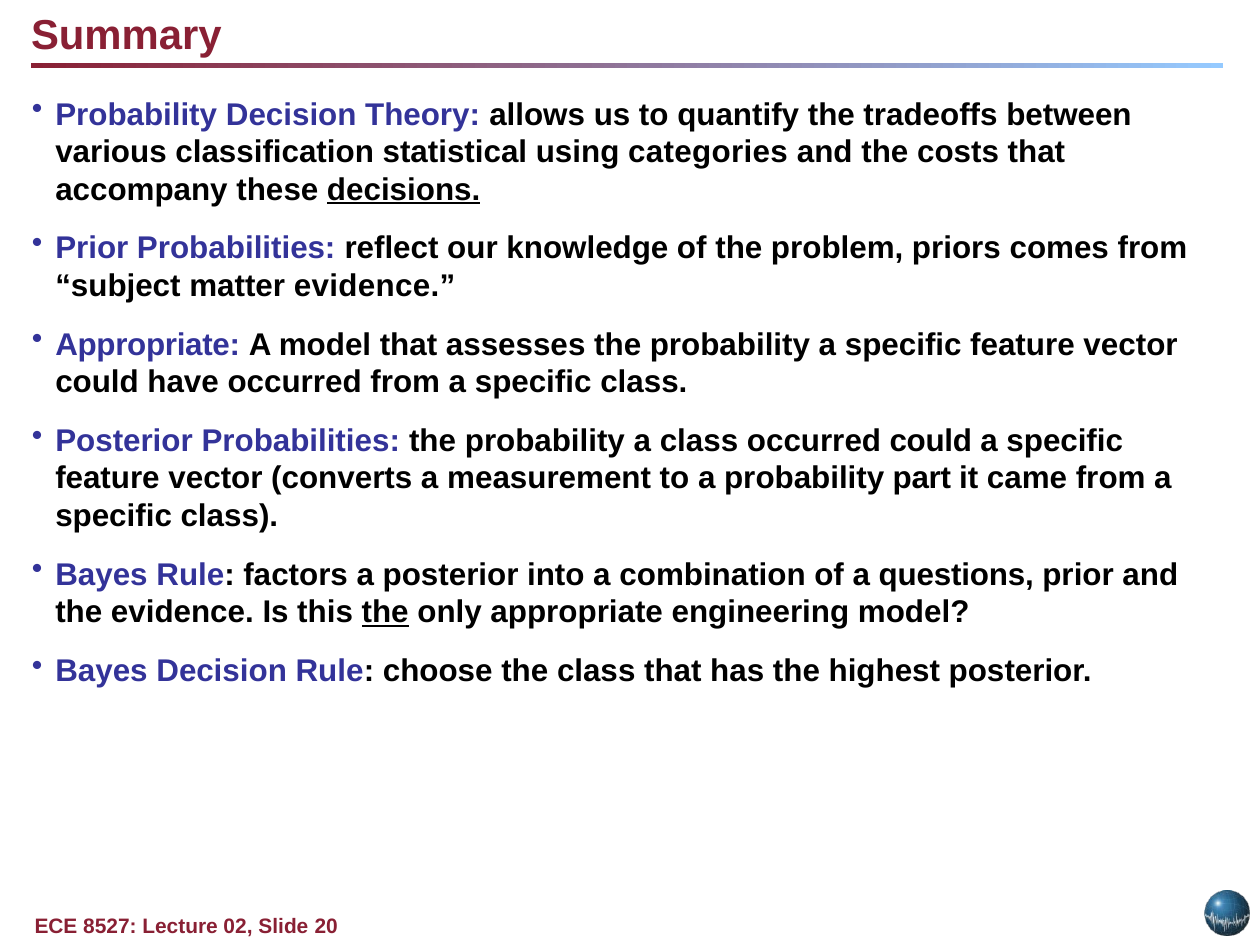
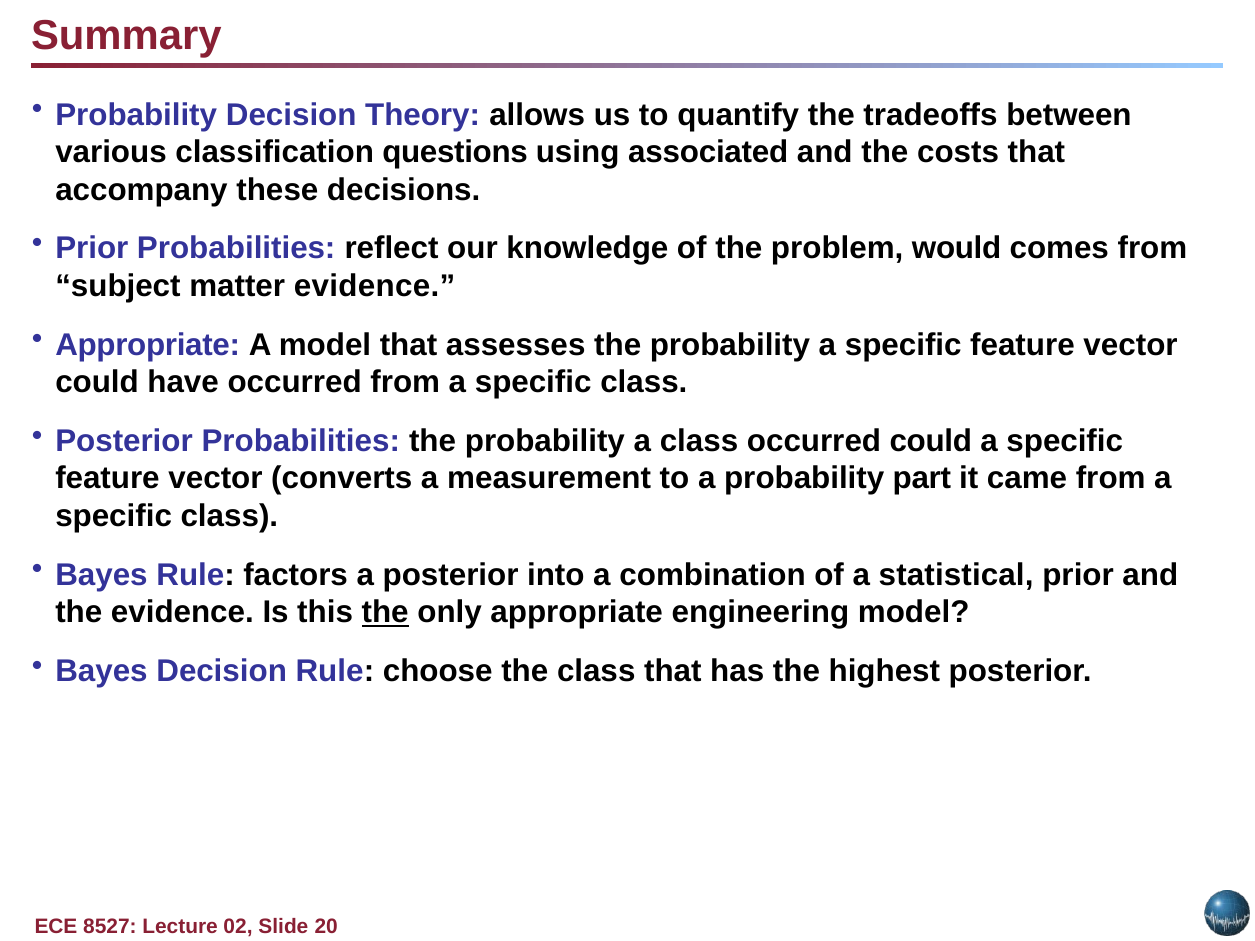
statistical: statistical -> questions (455, 152)
categories: categories -> associated (708, 152)
decisions underline: present -> none (404, 190)
priors: priors -> would (957, 249)
questions: questions -> statistical (956, 575)
